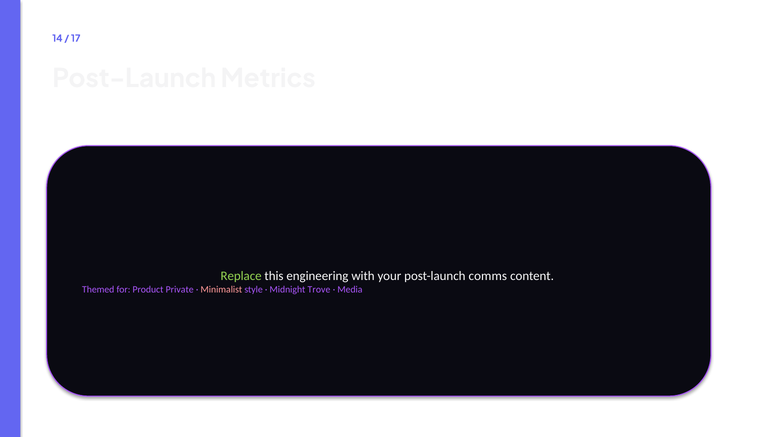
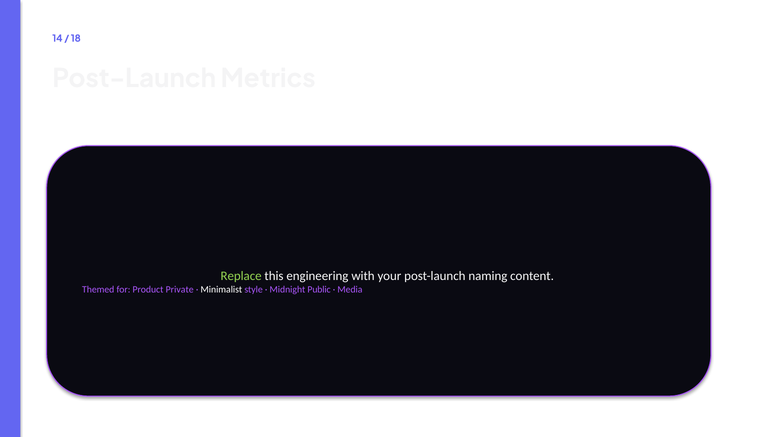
17: 17 -> 18 (76, 38)
comms: comms -> naming (488, 276)
Minimalist colour: pink -> white (221, 290)
Trove: Trove -> Public (319, 290)
